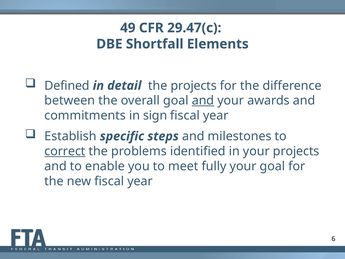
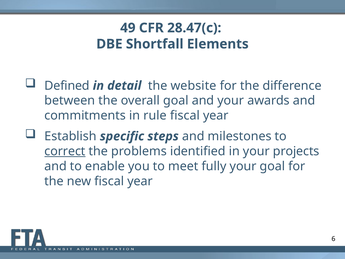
29.47(c: 29.47(c -> 28.47(c (194, 28)
the projects: projects -> website (194, 86)
and underline: present -> none (203, 101)
sign: sign -> rule (155, 115)
